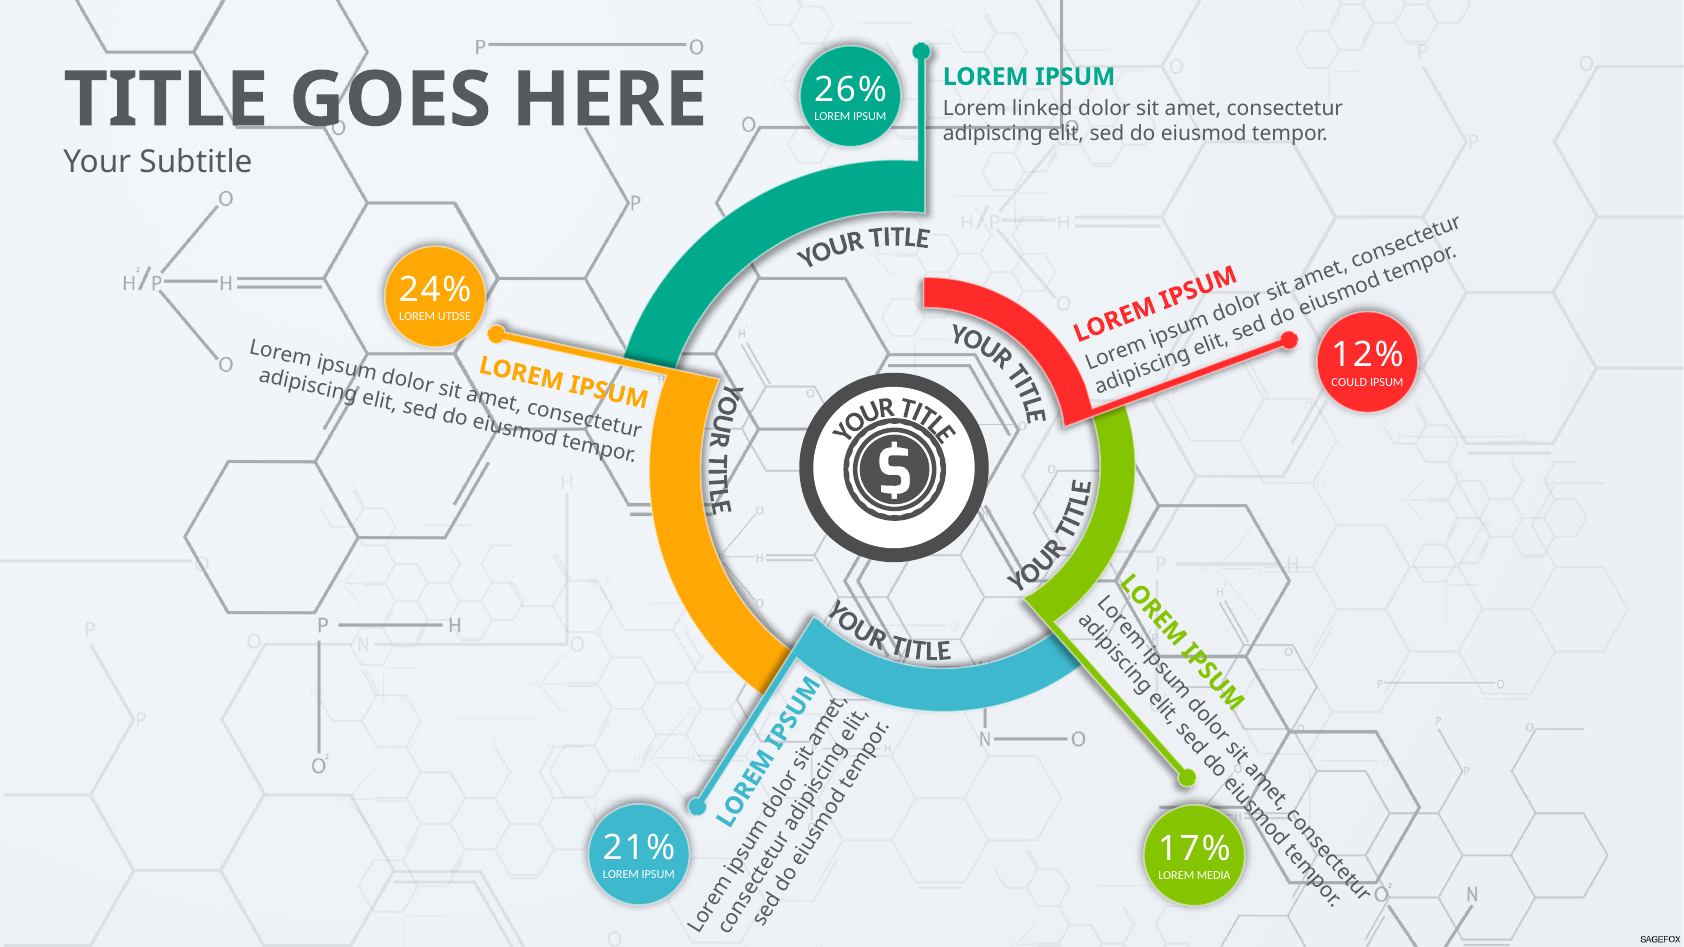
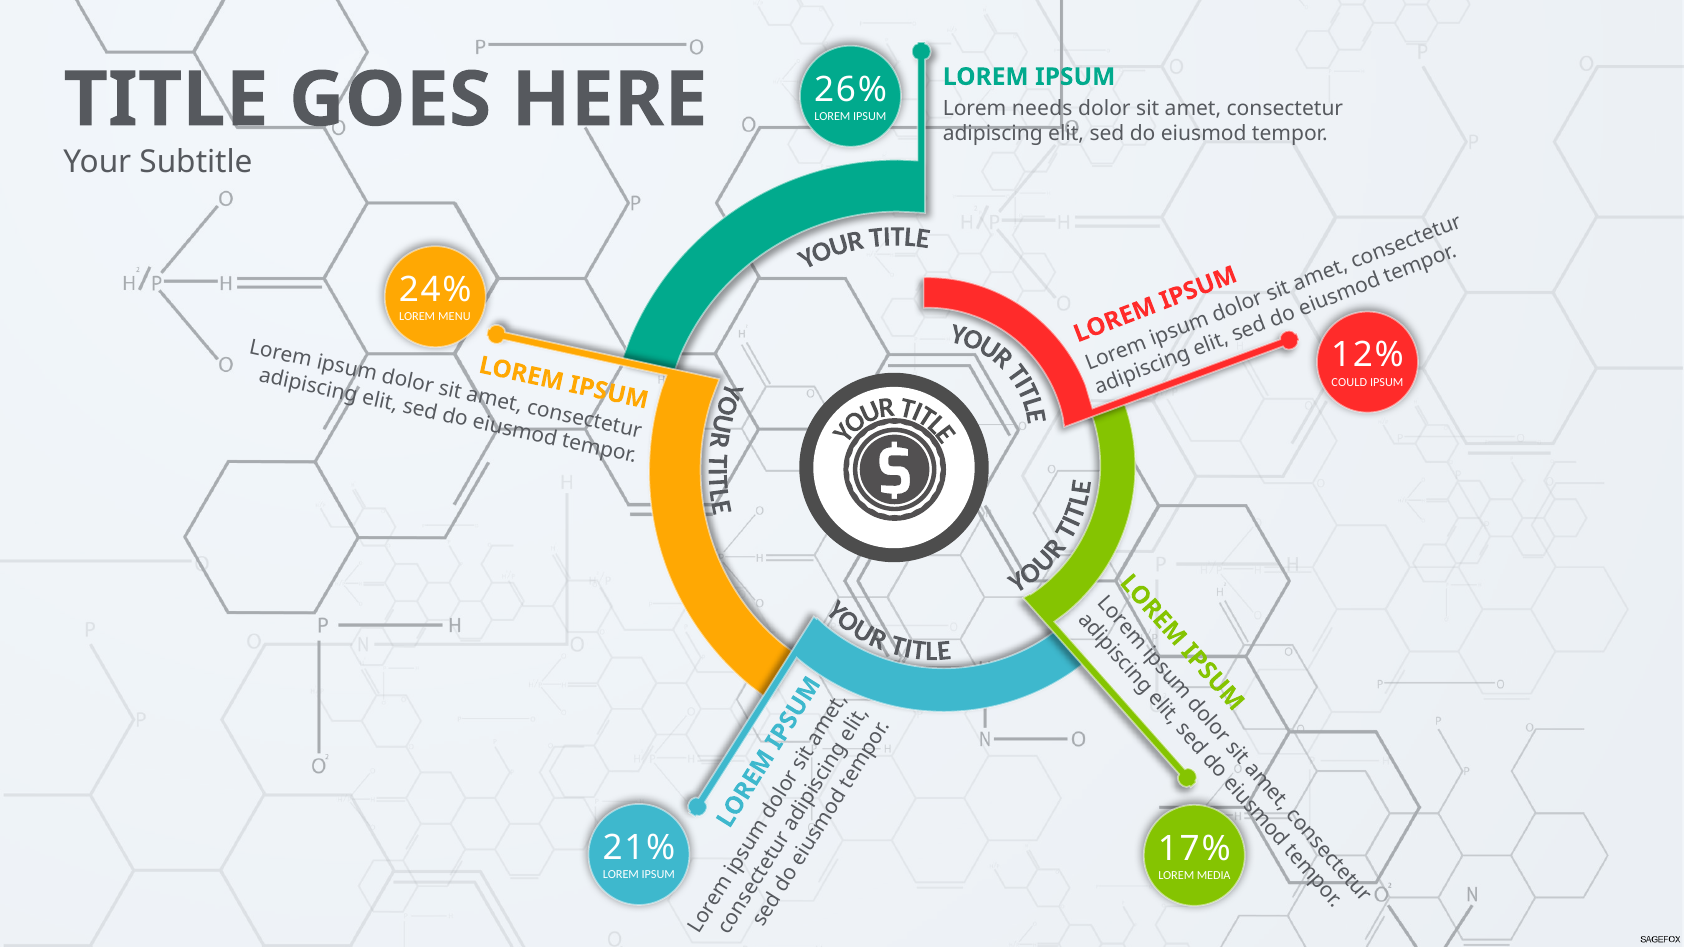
linked: linked -> needs (1042, 108)
UTDSE: UTDSE -> MENU (454, 317)
